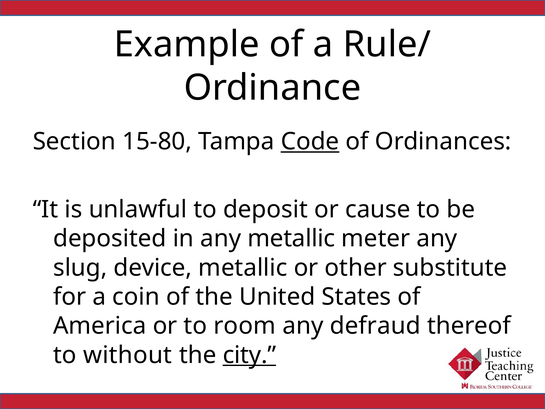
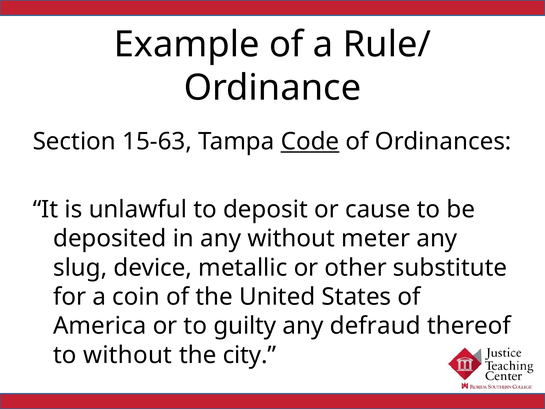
15-80: 15-80 -> 15-63 (157, 142)
any metallic: metallic -> without (291, 239)
room: room -> guilty (245, 326)
city underline: present -> none (249, 355)
